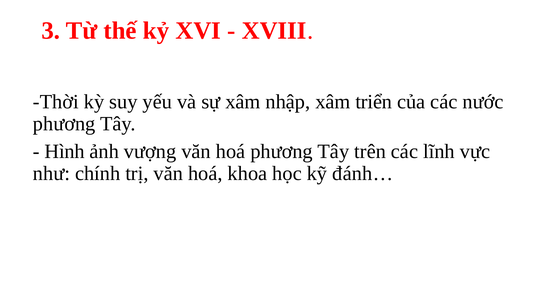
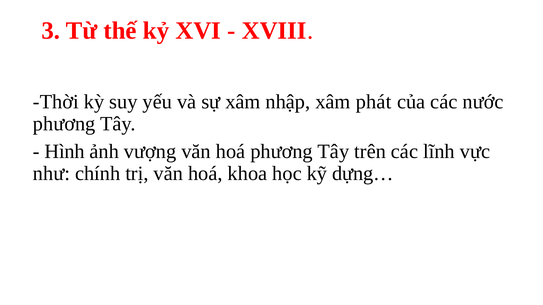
triển: triển -> phát (374, 102)
đánh…: đánh… -> dựng… (363, 174)
